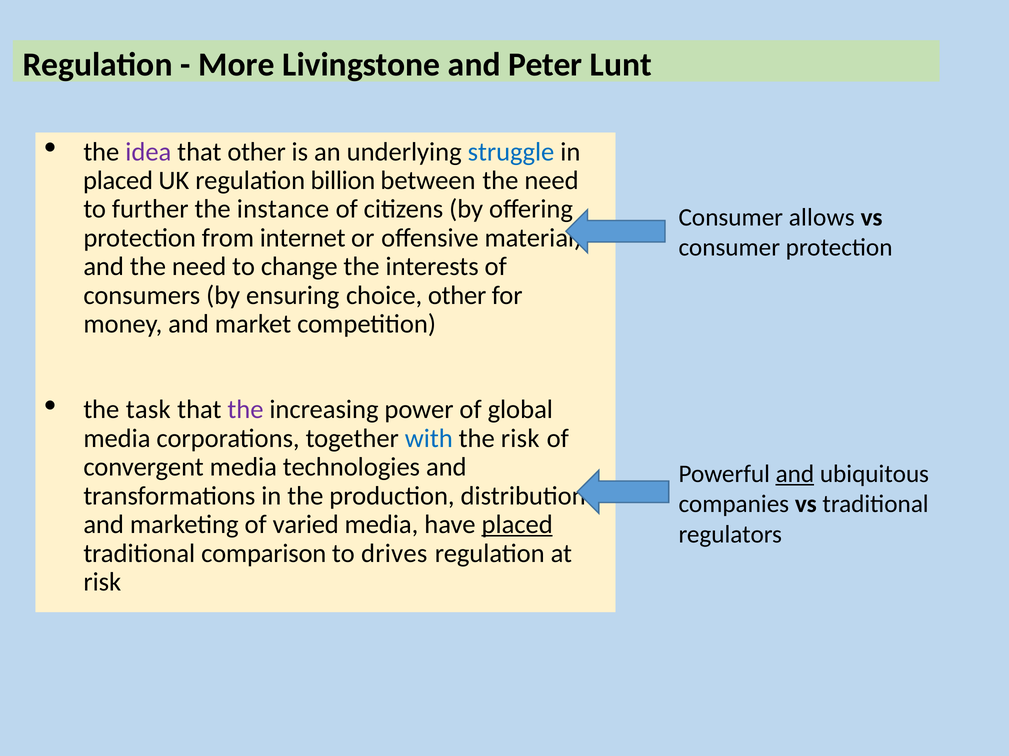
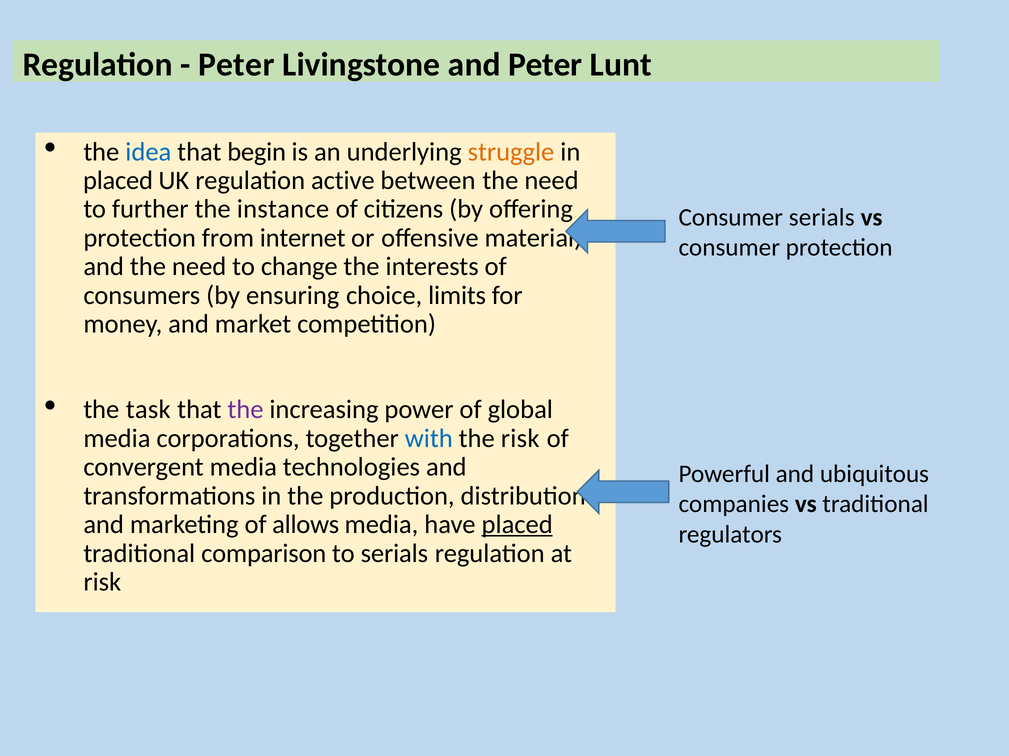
More: More -> Peter (236, 65)
idea colour: purple -> blue (148, 152)
that other: other -> begin (257, 152)
struggle colour: blue -> orange (511, 152)
billion: billion -> active (343, 181)
Consumer allows: allows -> serials (822, 218)
choice other: other -> limits (457, 296)
and underline: present -> none (795, 474)
varied: varied -> allows (306, 525)
to drives: drives -> serials (394, 554)
